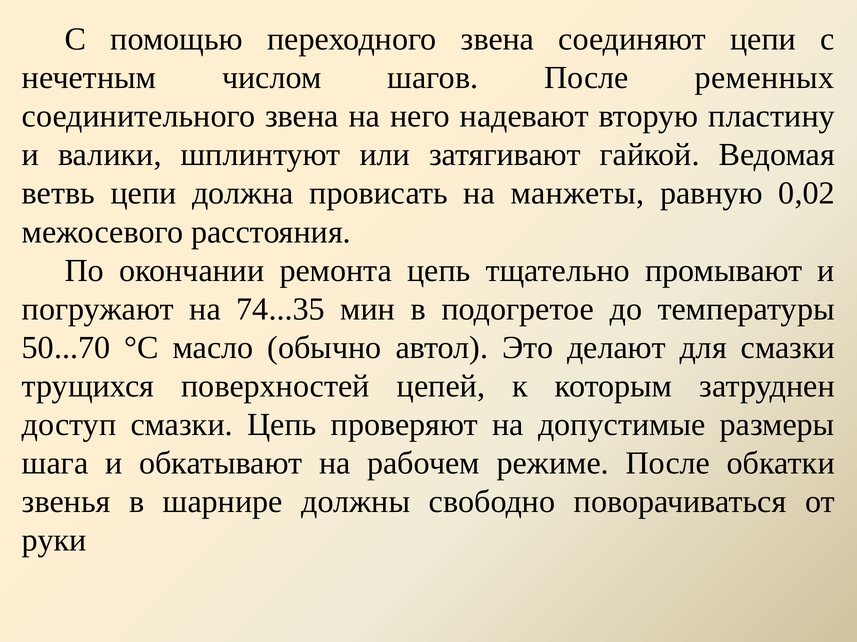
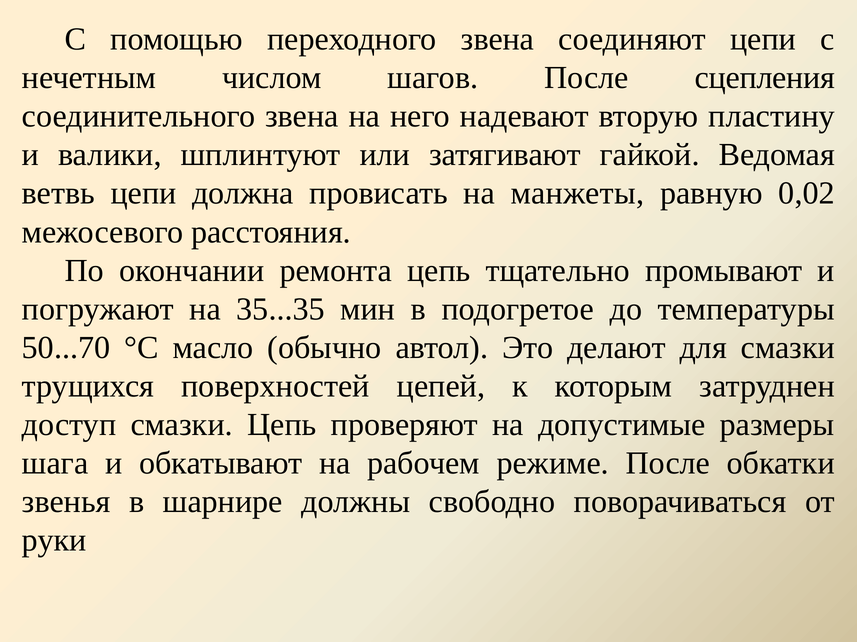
ременных: ременных -> сцепления (765, 78)
74...35: 74...35 -> 35...35 (281, 309)
